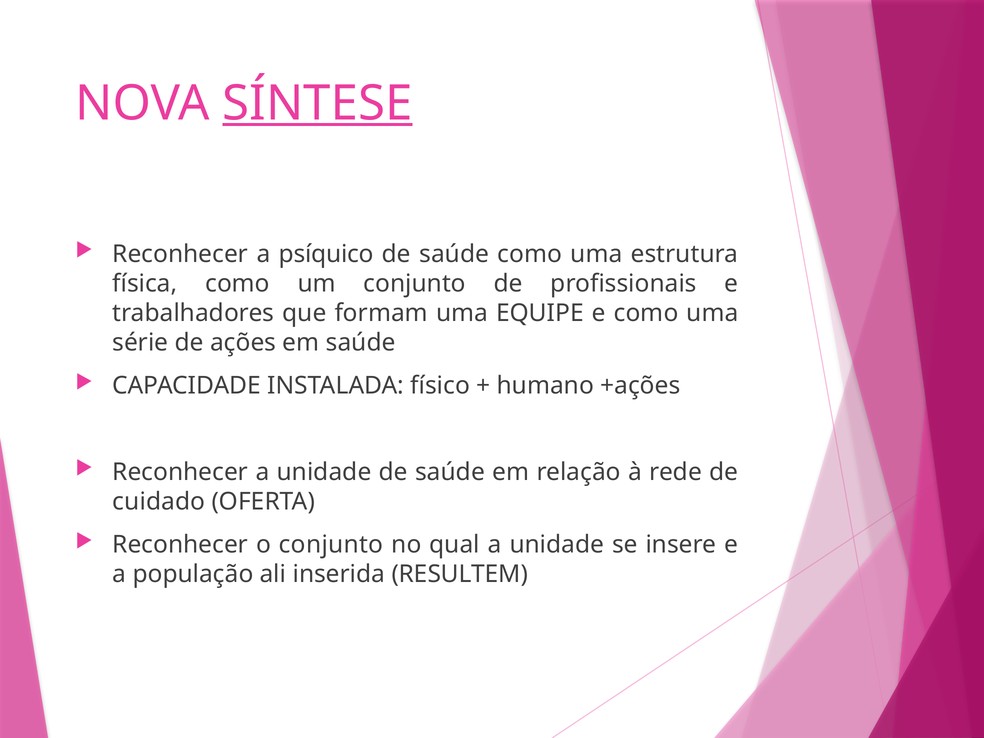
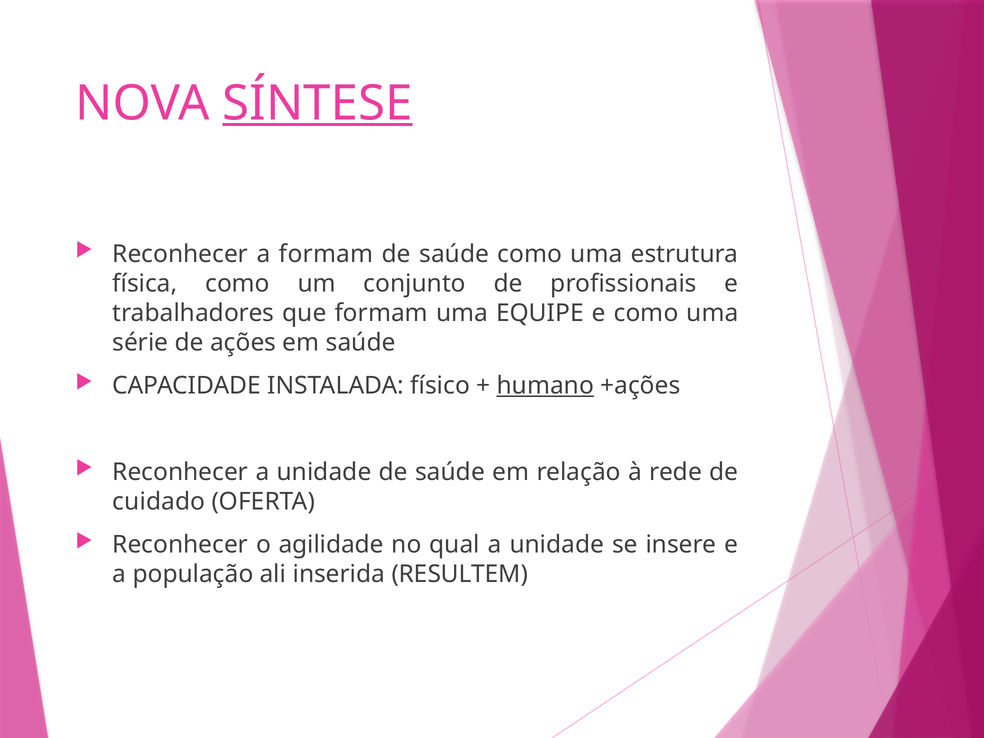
a psíquico: psíquico -> formam (326, 254)
humano underline: none -> present (545, 386)
o conjunto: conjunto -> agilidade (331, 545)
